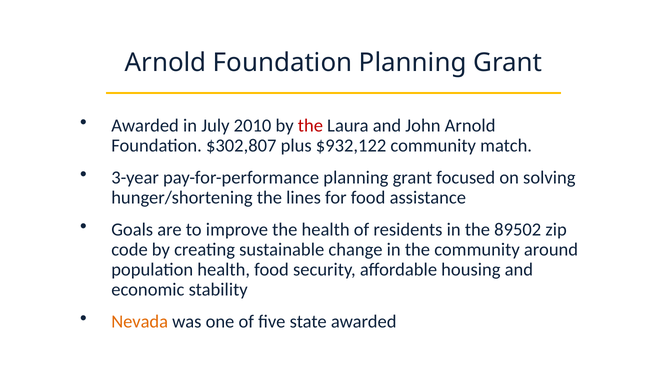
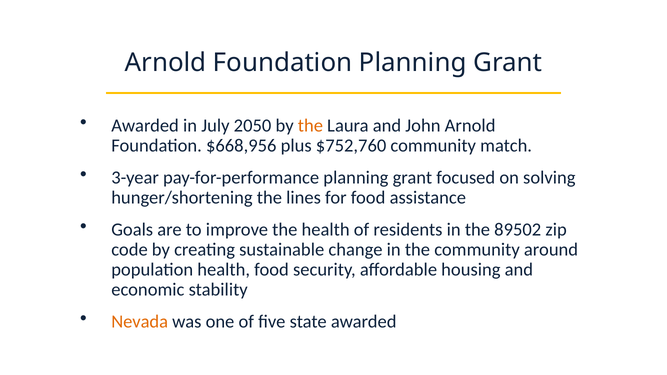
2010: 2010 -> 2050 (253, 126)
the colour: red -> orange (310, 126)
$302,807: $302,807 -> $668,956 (241, 146)
$932,122: $932,122 -> $752,760 (351, 146)
